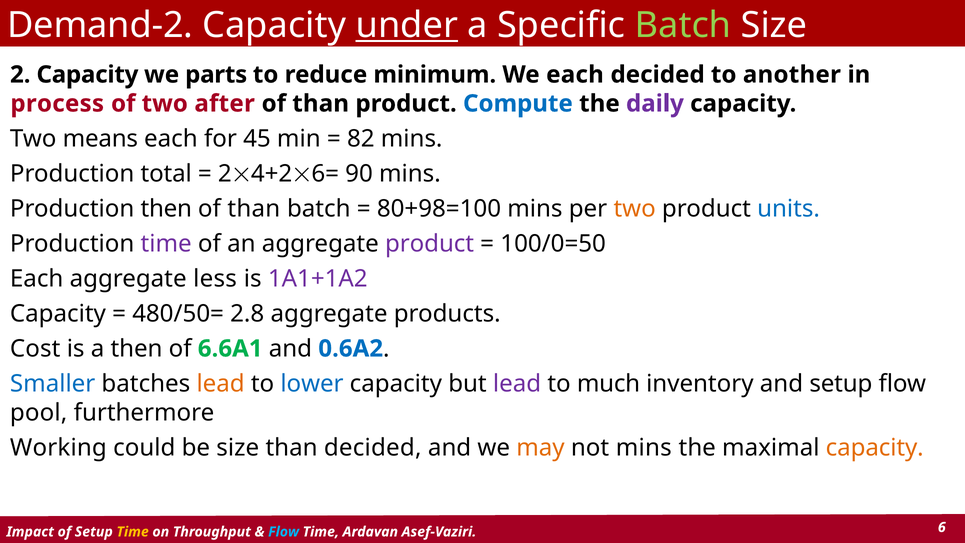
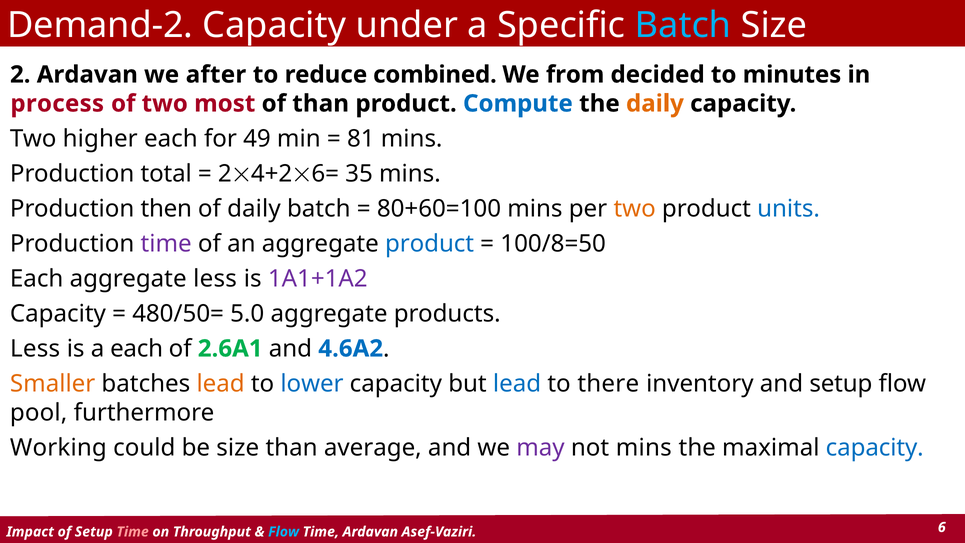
under underline: present -> none (407, 25)
Batch colour: light green -> light blue (683, 25)
2 Capacity: Capacity -> Ardavan (87, 75)
parts: parts -> after (216, 75)
minimum: minimum -> combined (435, 75)
We each: each -> from (575, 75)
another: another -> minutes (792, 75)
after: after -> most (225, 104)
daily colour: purple -> orange (655, 104)
means: means -> higher (100, 139)
45: 45 -> 49 (257, 139)
82: 82 -> 81 (361, 139)
90: 90 -> 35 (359, 174)
than: than -> daily (254, 209)
80+98=100: 80+98=100 -> 80+60=100 (439, 209)
product colour: purple -> blue (430, 244)
100/0=50: 100/0=50 -> 100/8=50 (553, 244)
2.8: 2.8 -> 5.0 (247, 314)
Cost: Cost -> Less (35, 348)
a then: then -> each (137, 348)
6.6A1: 6.6A1 -> 2.6A1 (230, 348)
0.6A2: 0.6A2 -> 4.6A2 (351, 348)
Smaller colour: blue -> orange (53, 383)
lead colour: purple -> blue (517, 383)
much: much -> there (608, 383)
than decided: decided -> average (373, 447)
may colour: orange -> purple (540, 447)
capacity colour: orange -> blue (875, 447)
Time colour: yellow -> pink (133, 532)
